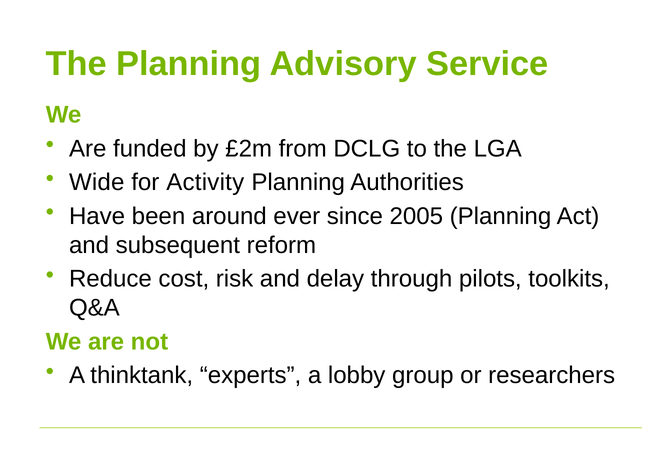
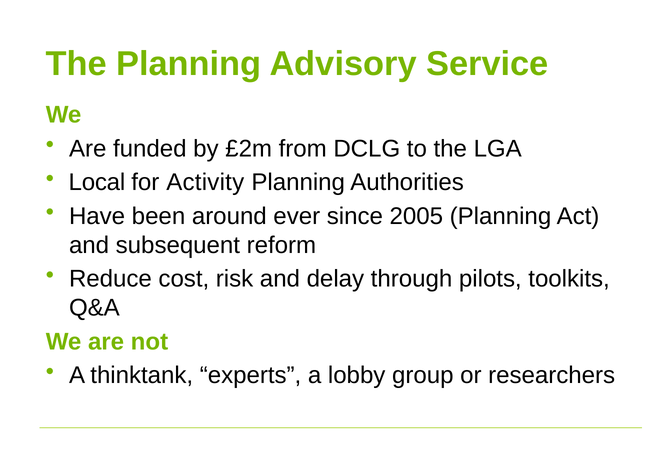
Wide: Wide -> Local (97, 182)
